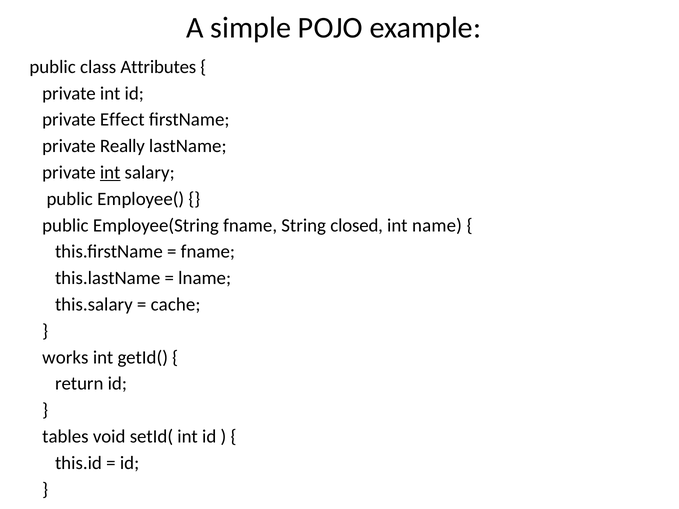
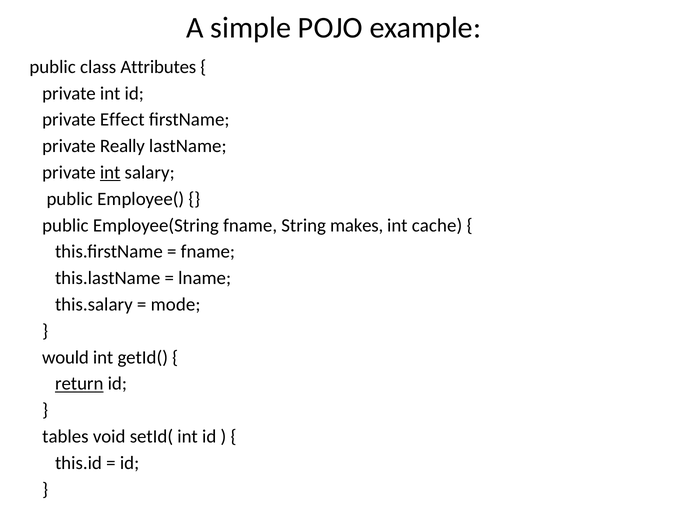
closed: closed -> makes (357, 225)
name: name -> cache (437, 225)
cache: cache -> mode (176, 305)
works: works -> would (65, 357)
return underline: none -> present (79, 384)
